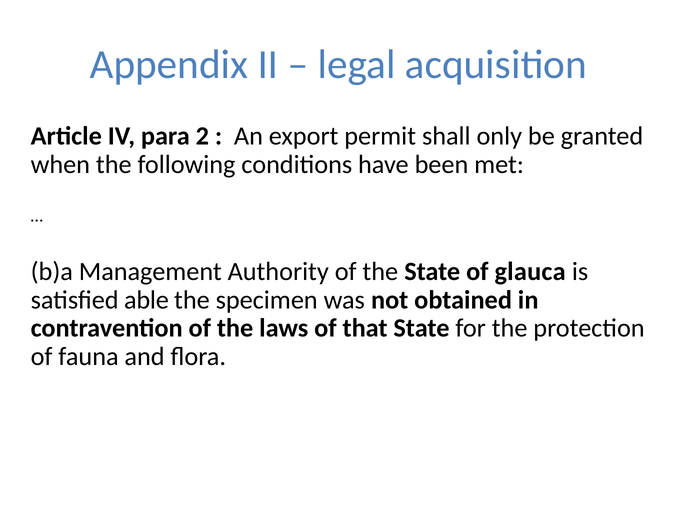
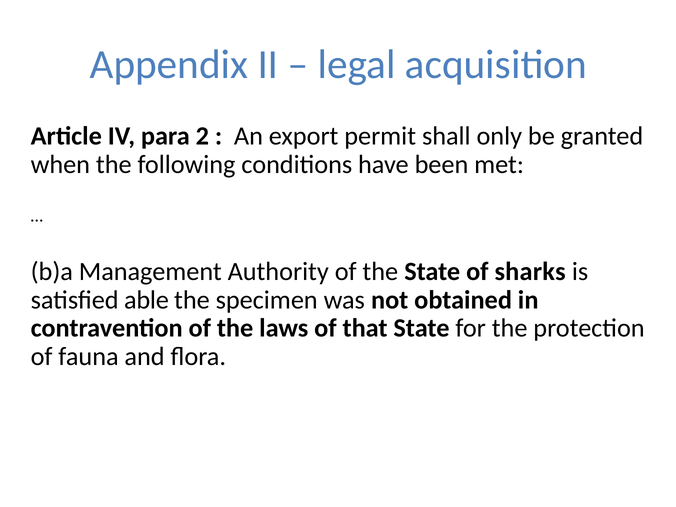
glauca: glauca -> sharks (530, 271)
